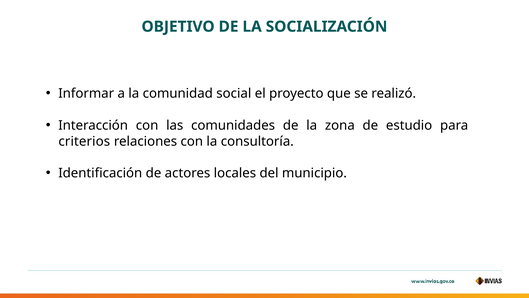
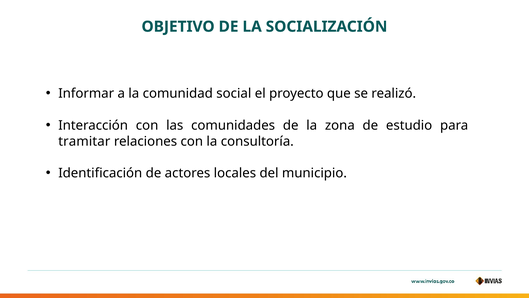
criterios: criterios -> tramitar (84, 141)
